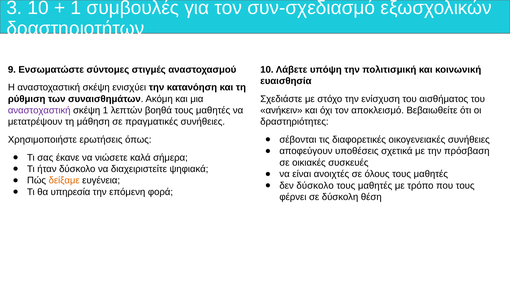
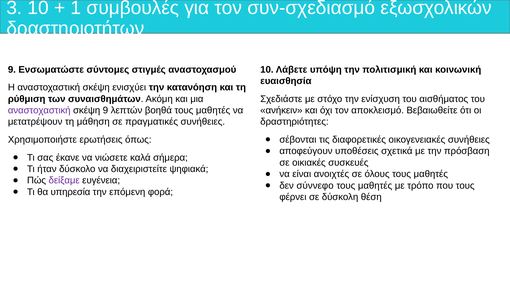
σκέψη 1: 1 -> 9 (105, 110)
δείξαμε colour: orange -> purple (64, 180)
δεν δύσκολο: δύσκολο -> σύννεφο (315, 186)
